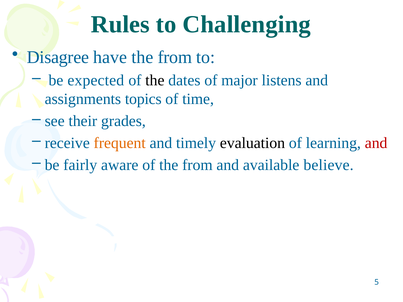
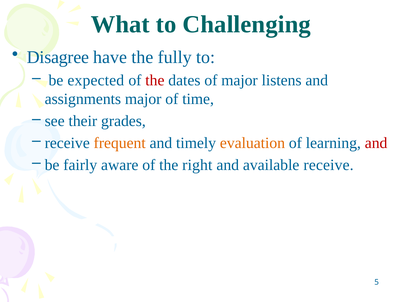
Rules: Rules -> What (120, 25)
have the from: from -> fully (175, 57)
the colour: black -> red (155, 80)
assignments topics: topics -> major (143, 99)
evaluation colour: black -> orange (252, 143)
of the from: from -> right (197, 165)
available believe: believe -> receive (329, 165)
